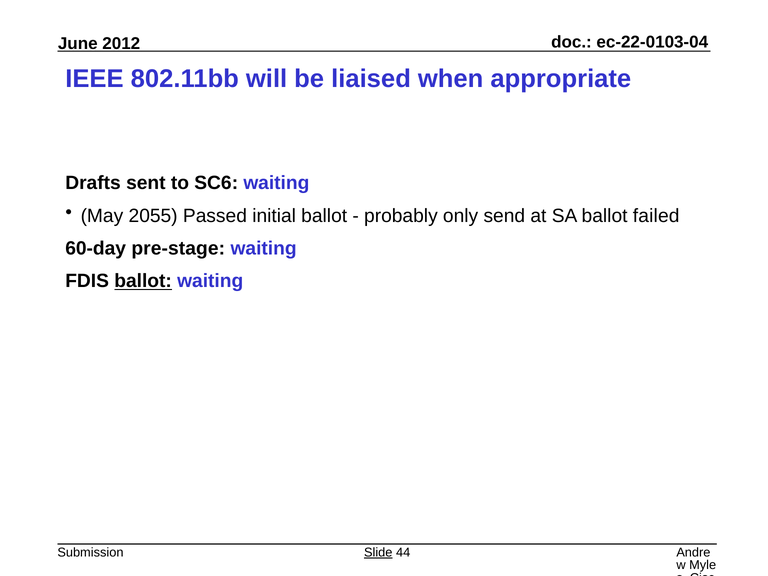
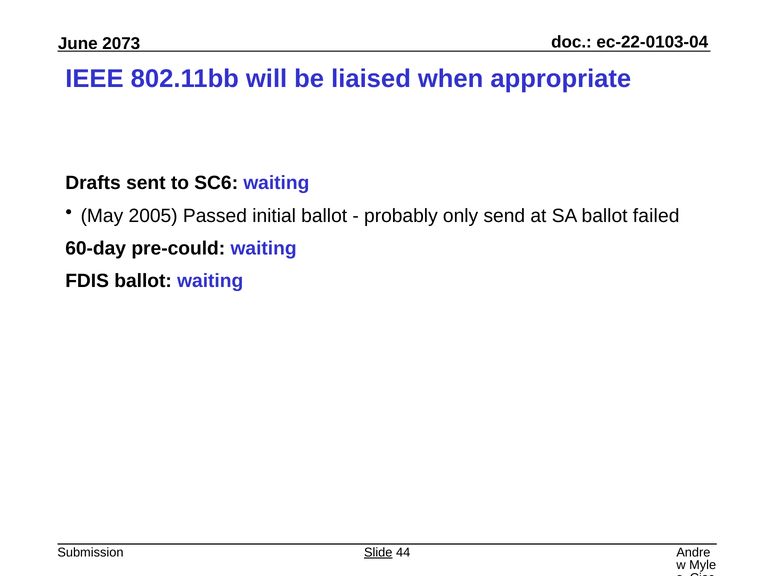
2012: 2012 -> 2073 (121, 44)
2055: 2055 -> 2005 (153, 216)
pre-stage: pre-stage -> pre-could (178, 248)
ballot underline: present -> none (143, 281)
